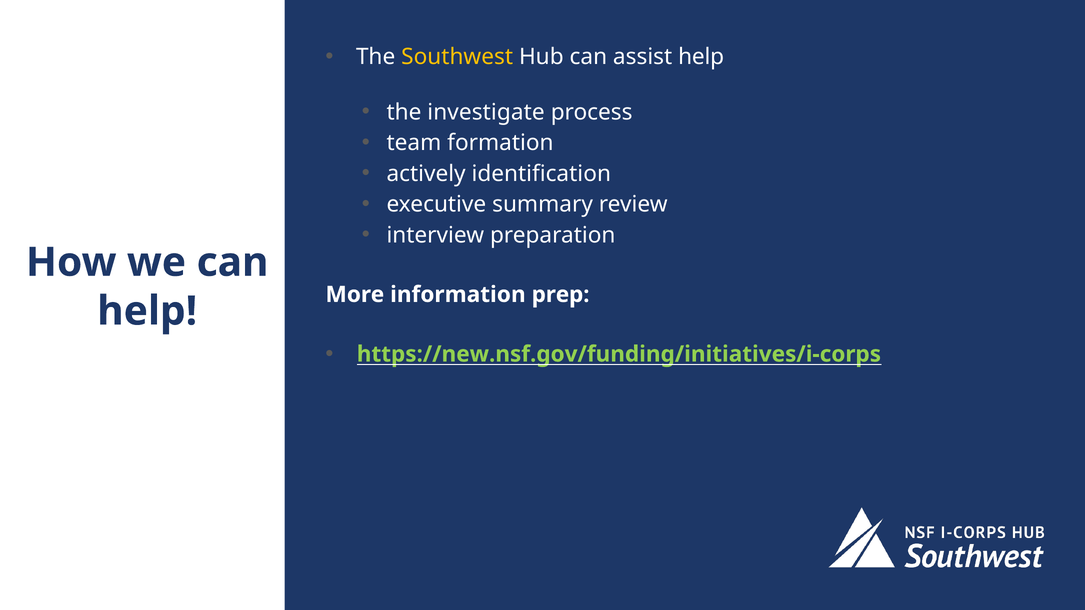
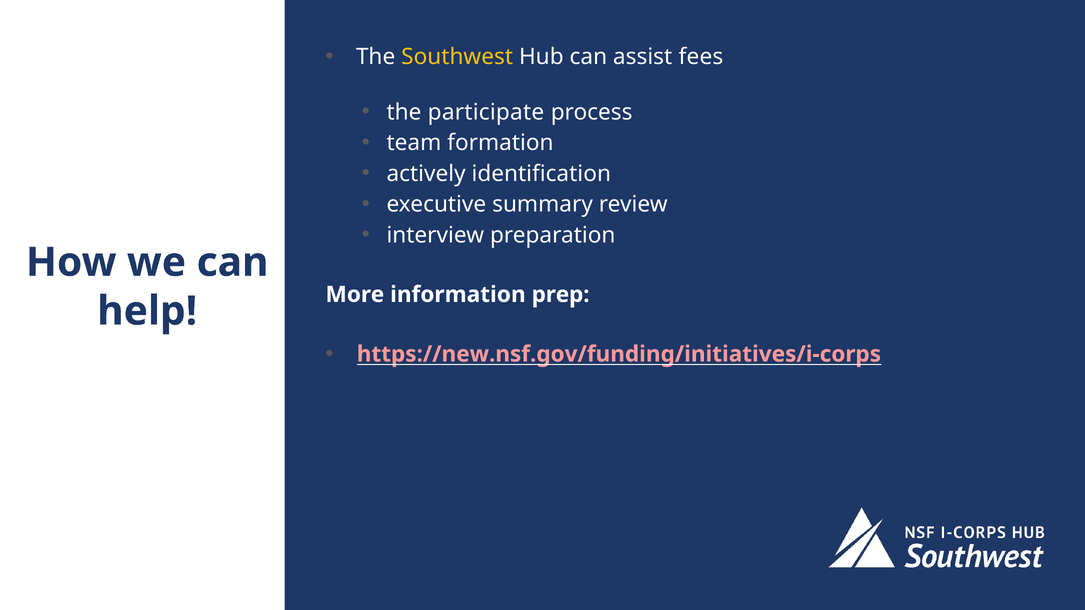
assist help: help -> fees (701, 57)
investigate: investigate -> participate (486, 112)
https://new.nsf.gov/funding/initiatives/i-corps colour: light green -> pink (619, 354)
